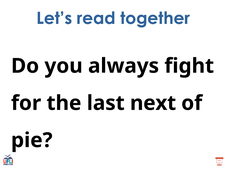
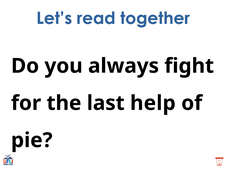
next: next -> help (153, 103)
